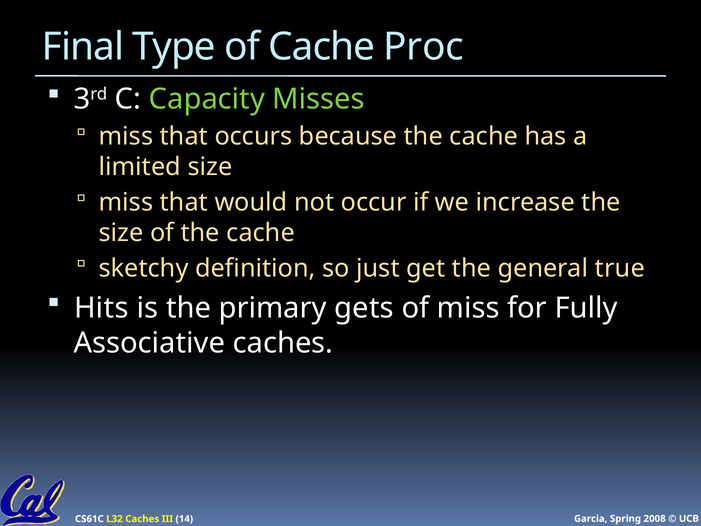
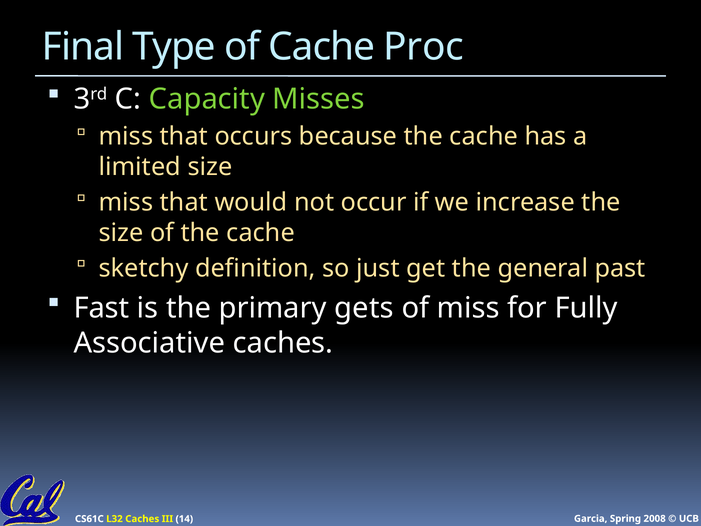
true: true -> past (620, 268)
Hits: Hits -> Fast (102, 308)
